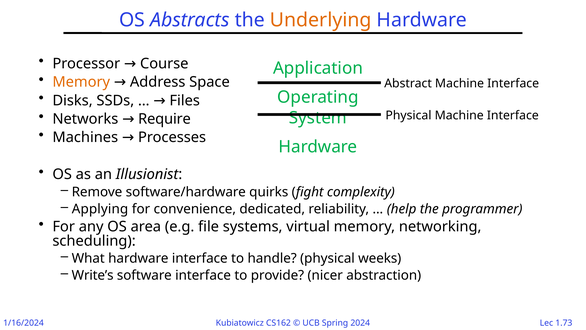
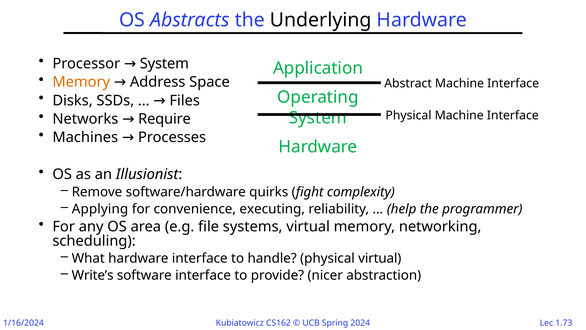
Underlying colour: orange -> black (321, 20)
Processor Course: Course -> System (164, 63)
dedicated: dedicated -> executing (272, 209)
physical weeks: weeks -> virtual (380, 258)
